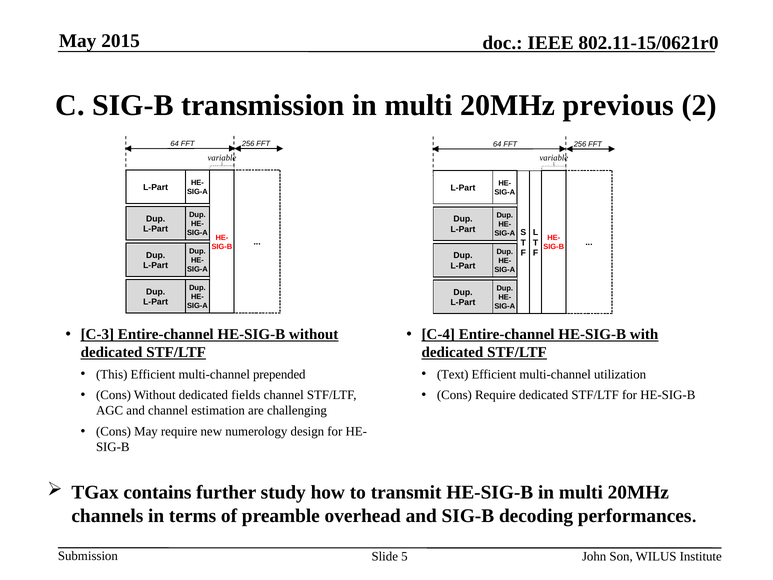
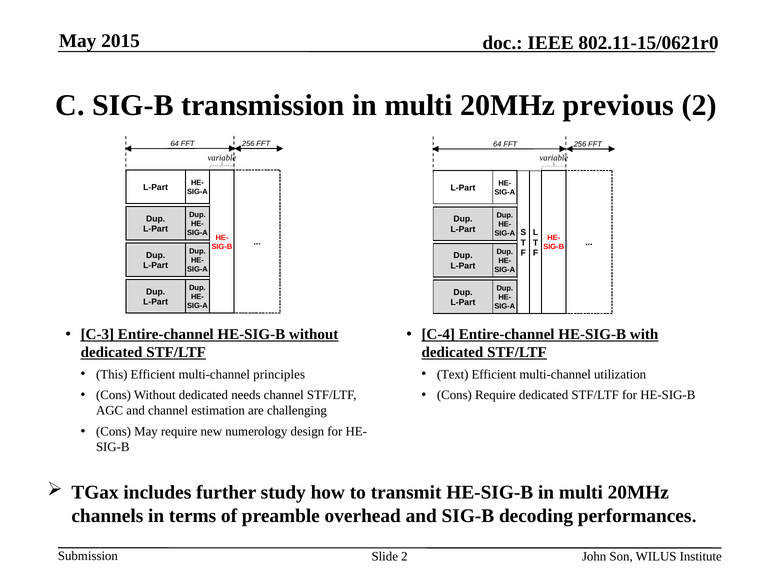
prepended: prepended -> principles (279, 374)
fields: fields -> needs (246, 395)
contains: contains -> includes (157, 492)
Slide 5: 5 -> 2 (404, 556)
